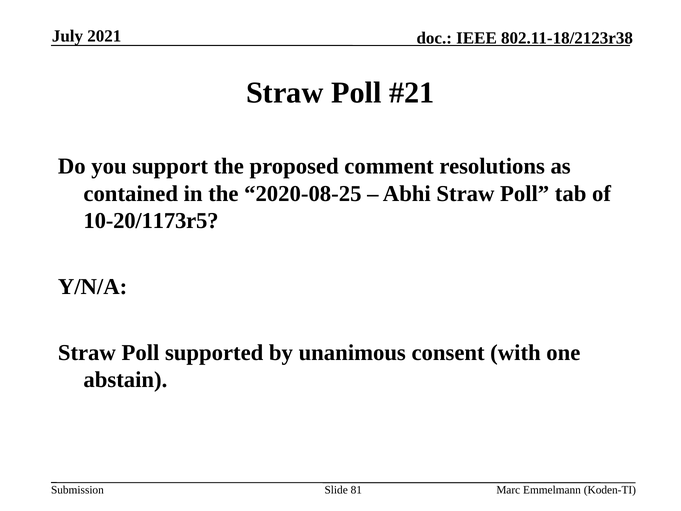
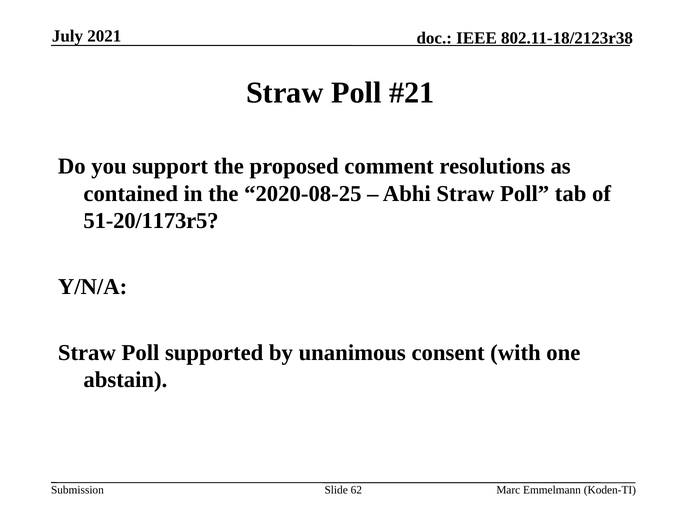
10-20/1173r5: 10-20/1173r5 -> 51-20/1173r5 (151, 221)
81: 81 -> 62 (356, 490)
